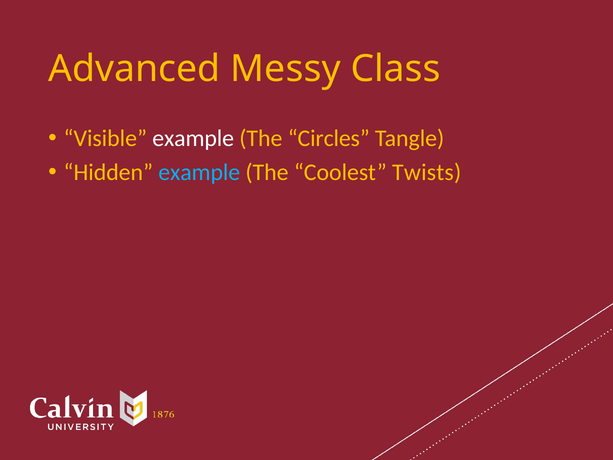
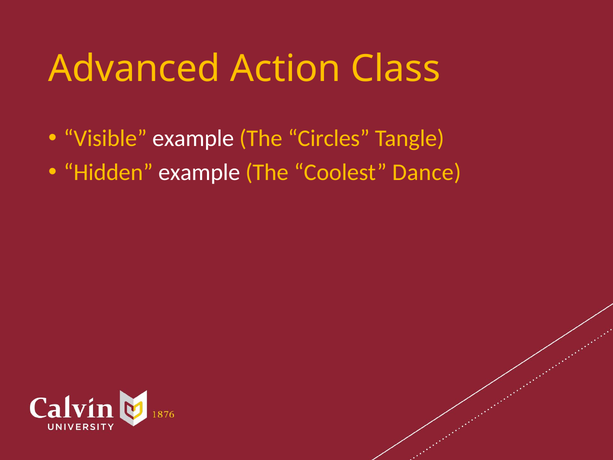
Messy: Messy -> Action (286, 69)
example colour: light blue -> white (199, 172)
Twists: Twists -> Dance (427, 172)
